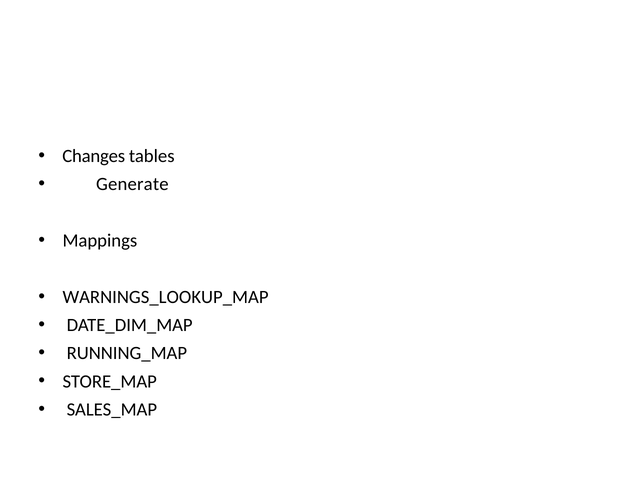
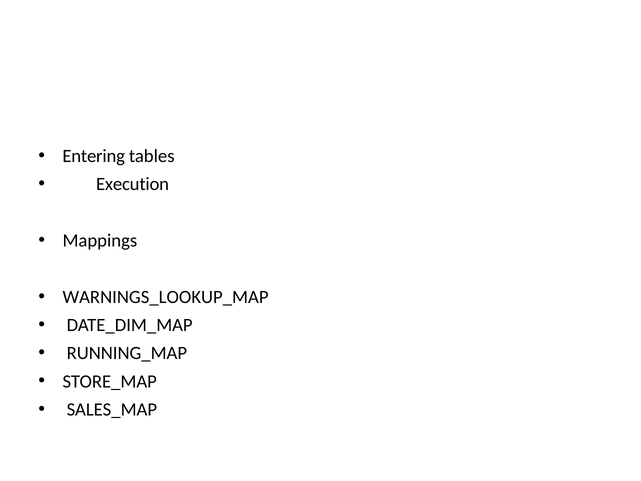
Changes: Changes -> Entering (94, 156)
Generate: Generate -> Execution (133, 184)
